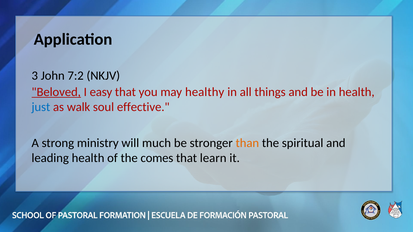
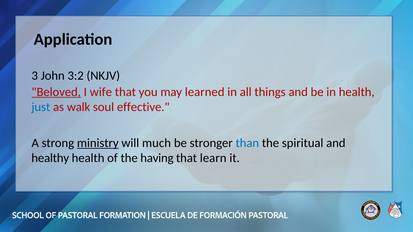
7:2: 7:2 -> 3:2 (76, 76)
easy: easy -> wife (101, 92)
healthy: healthy -> learned (205, 92)
ministry underline: none -> present (98, 143)
than colour: orange -> blue (247, 143)
leading: leading -> healthy (50, 158)
comes: comes -> having (157, 158)
